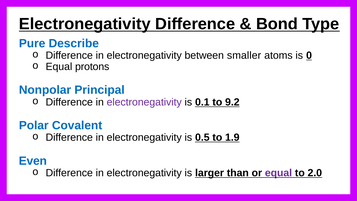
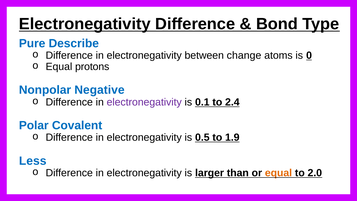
smaller: smaller -> change (244, 55)
Principal: Principal -> Negative (99, 90)
9.2: 9.2 -> 2.4 (232, 102)
Even: Even -> Less (33, 161)
equal colour: purple -> orange (278, 173)
